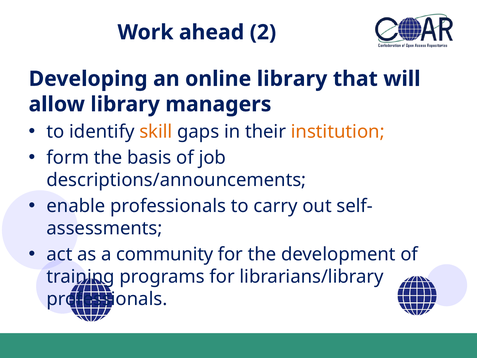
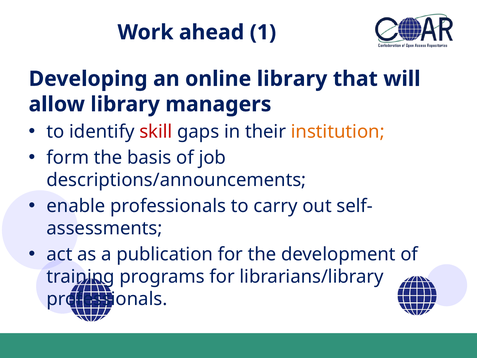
2: 2 -> 1 (263, 32)
skill colour: orange -> red (156, 132)
community: community -> publication (165, 254)
